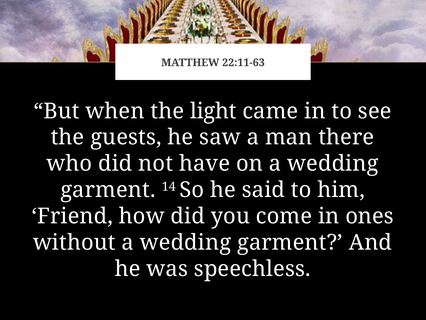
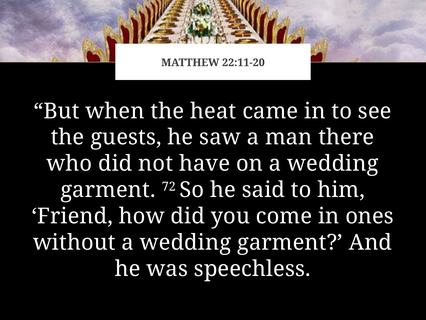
22:11-63: 22:11-63 -> 22:11-20 (243, 62)
light: light -> heat (213, 111)
14: 14 -> 72 (169, 187)
